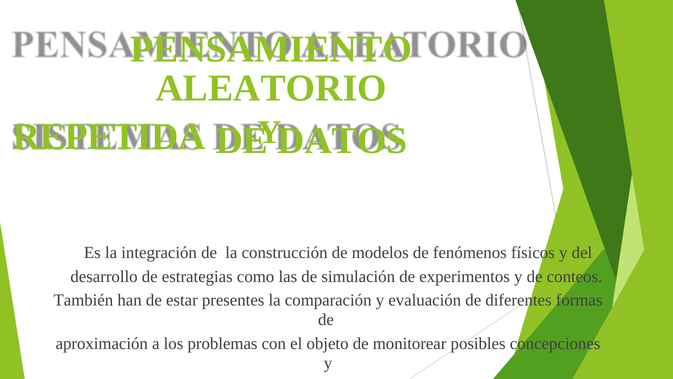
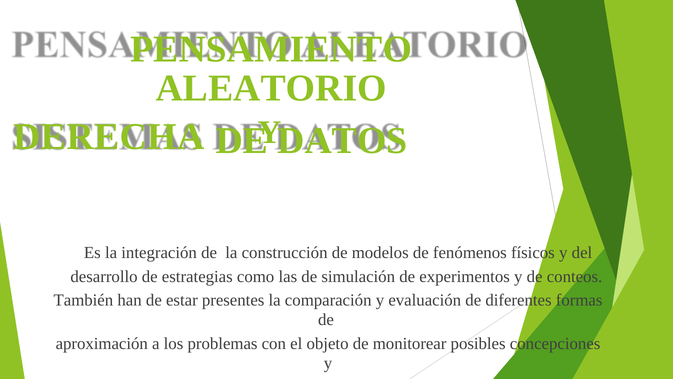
REPETIDA: REPETIDA -> DERECHA (109, 137)
